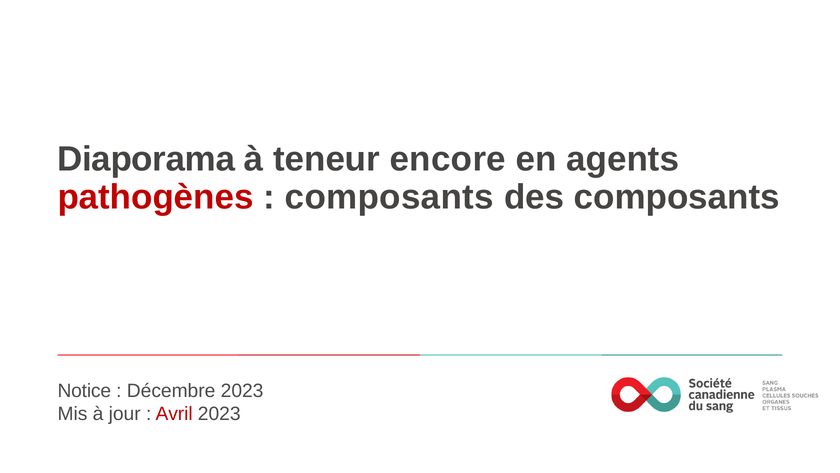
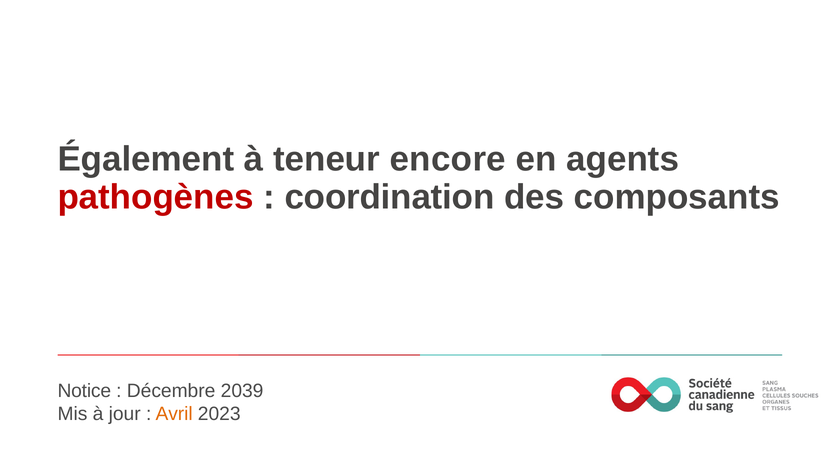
Diaporama: Diaporama -> Également (146, 159)
composants: composants -> coordination (390, 197)
Décembre 2023: 2023 -> 2039 (242, 390)
Avril colour: red -> orange (174, 413)
